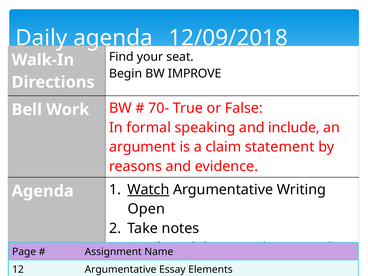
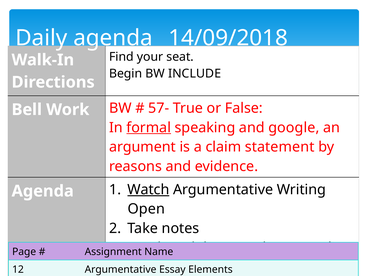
12/09/2018: 12/09/2018 -> 14/09/2018 (228, 38)
IMPROVE: IMPROVE -> INCLUDE (195, 74)
70-: 70- -> 57- (159, 108)
formal underline: none -> present (149, 128)
include: include -> google (294, 128)
